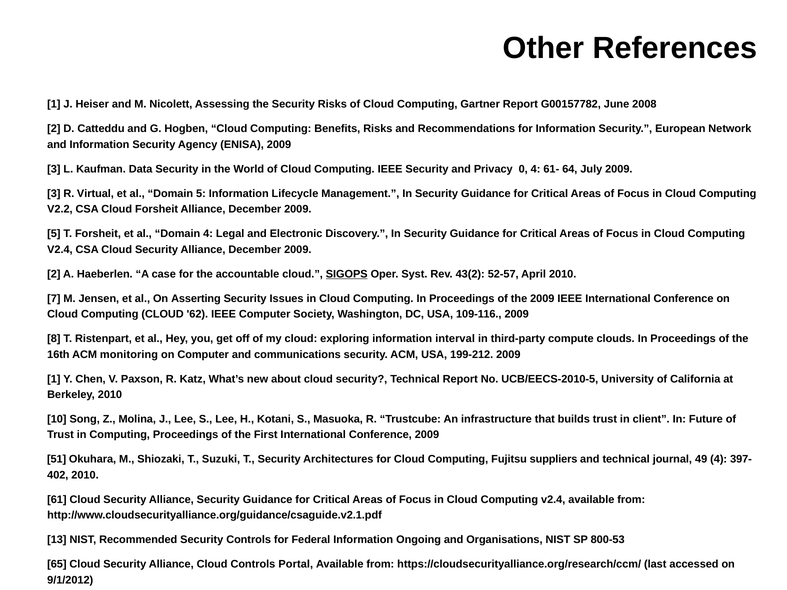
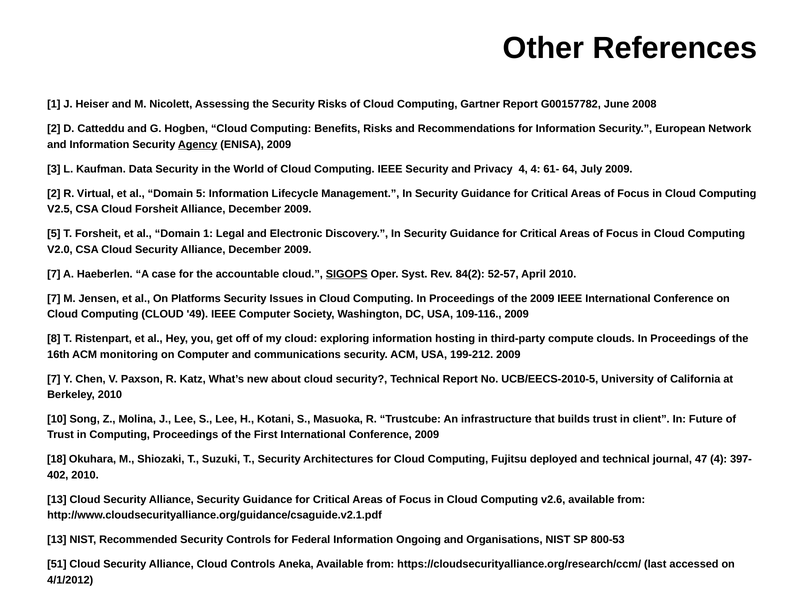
Agency underline: none -> present (198, 145)
Privacy 0: 0 -> 4 (523, 169)
3: 3 -> 2 (54, 194)
V2.2: V2.2 -> V2.5 (60, 209)
Domain 4: 4 -> 1 (208, 234)
V2.4: V2.4 -> V2.0 (60, 250)
2: 2 -> 7 (54, 274)
43(2: 43(2 -> 84(2 (470, 274)
Asserting: Asserting -> Platforms (196, 299)
62: 62 -> 49 (197, 314)
interval: interval -> hosting (455, 339)
1: 1 -> 7 (54, 379)
51: 51 -> 18 (57, 460)
suppliers: suppliers -> deployed (554, 460)
49: 49 -> 47 (701, 460)
61: 61 -> 13 (57, 500)
v2.4: v2.4 -> v2.6 (553, 500)
65: 65 -> 51 (57, 565)
Portal: Portal -> Aneka (296, 565)
9/1/2012: 9/1/2012 -> 4/1/2012 (70, 580)
